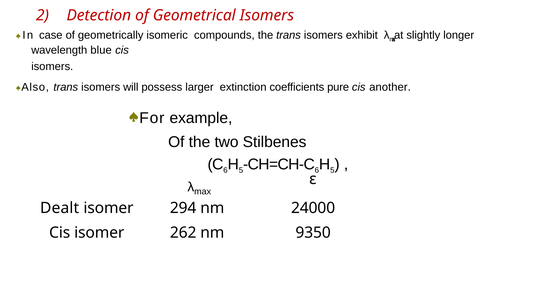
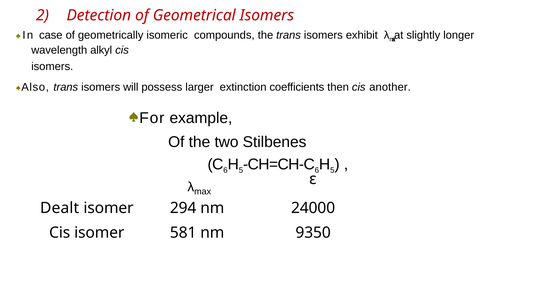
blue: blue -> alkyl (101, 50)
pure: pure -> then (338, 87)
262: 262 -> 581 (183, 233)
